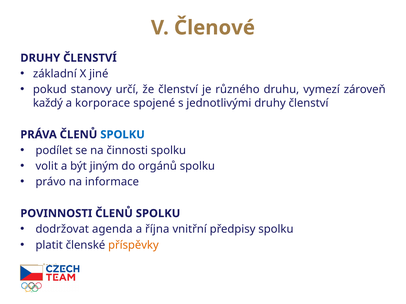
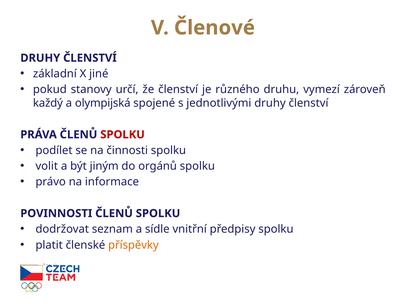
korporace: korporace -> olympijská (103, 103)
SPOLKU colour: blue -> red (123, 135)
agenda: agenda -> seznam (112, 230)
října: října -> sídle (157, 230)
